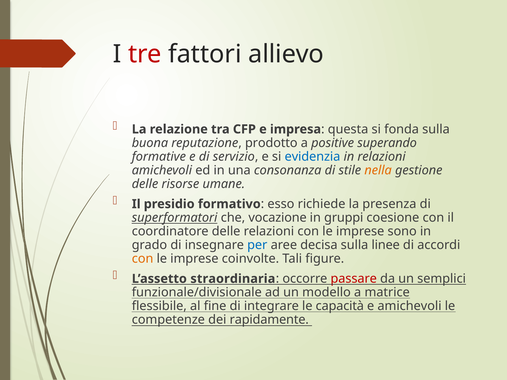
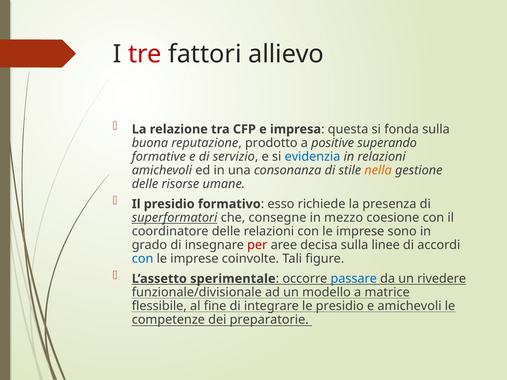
vocazione: vocazione -> consegne (277, 218)
gruppi: gruppi -> mezzo (344, 218)
per colour: blue -> red (257, 245)
con colour: orange -> blue (143, 259)
straordinaria: straordinaria -> sperimentale (233, 279)
passare colour: red -> blue (354, 279)
semplici: semplici -> rivedere (442, 279)
le capacità: capacità -> presidio (340, 306)
rapidamente: rapidamente -> preparatorie (269, 320)
